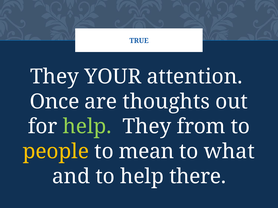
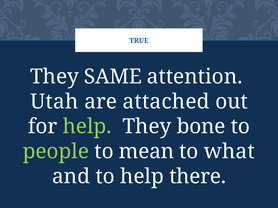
YOUR: YOUR -> SAME (113, 77)
Once: Once -> Utah (54, 102)
thoughts: thoughts -> attached (166, 102)
from: from -> bone (201, 127)
people colour: yellow -> light green (56, 152)
